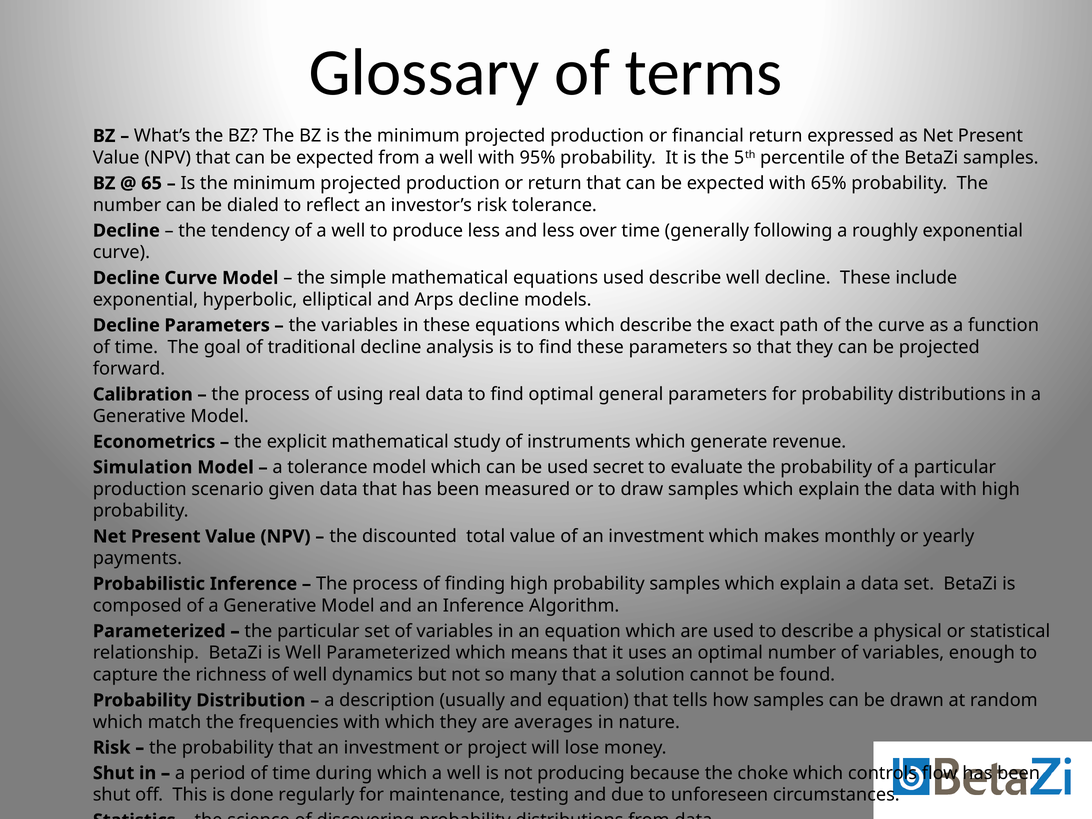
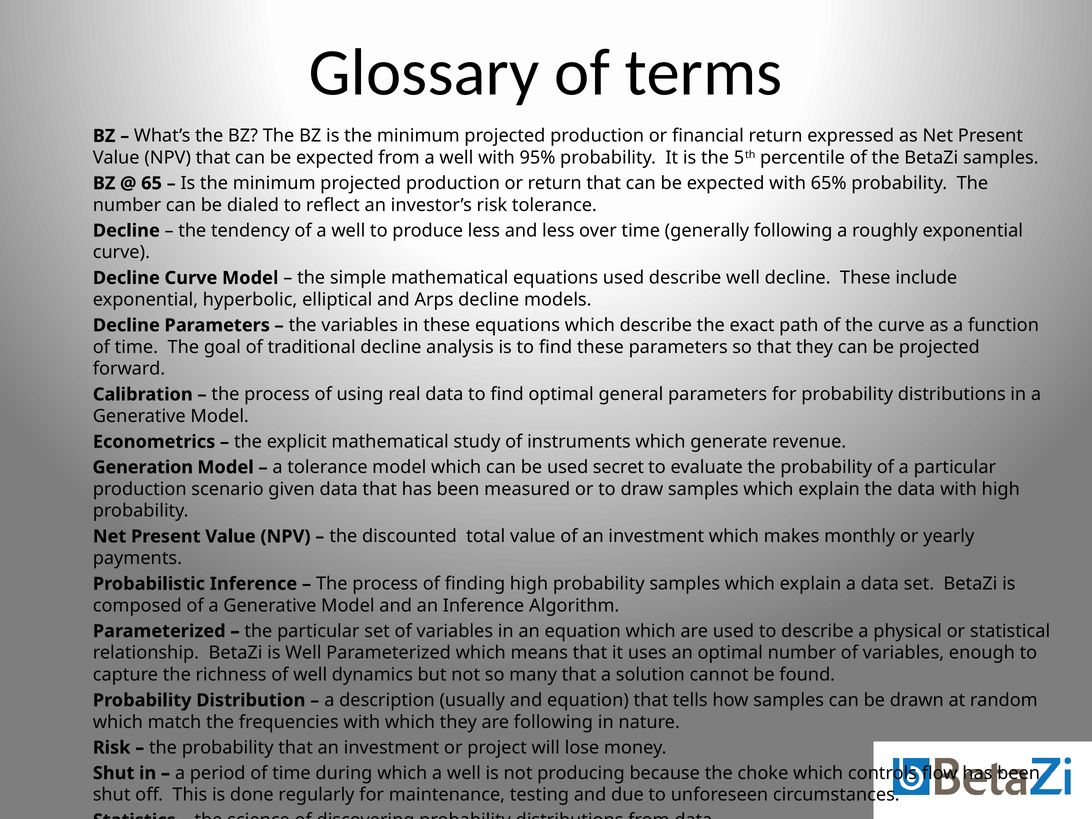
Simulation: Simulation -> Generation (143, 467)
are averages: averages -> following (553, 722)
